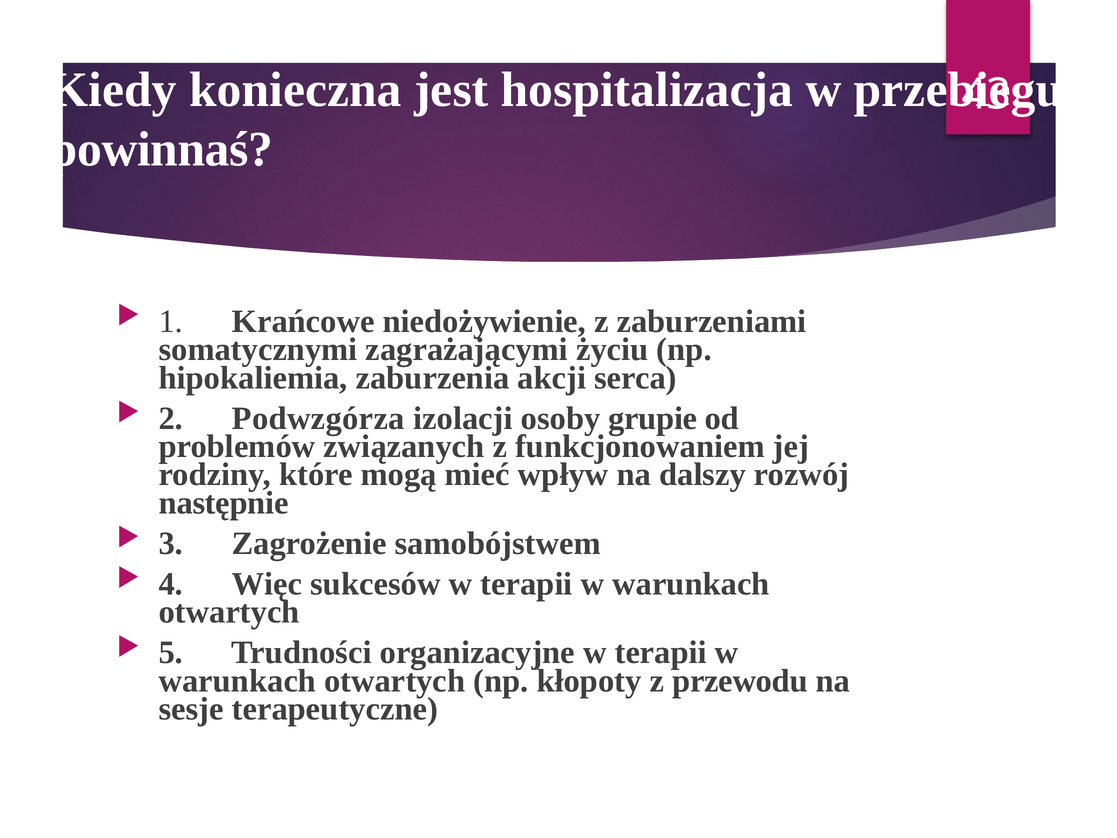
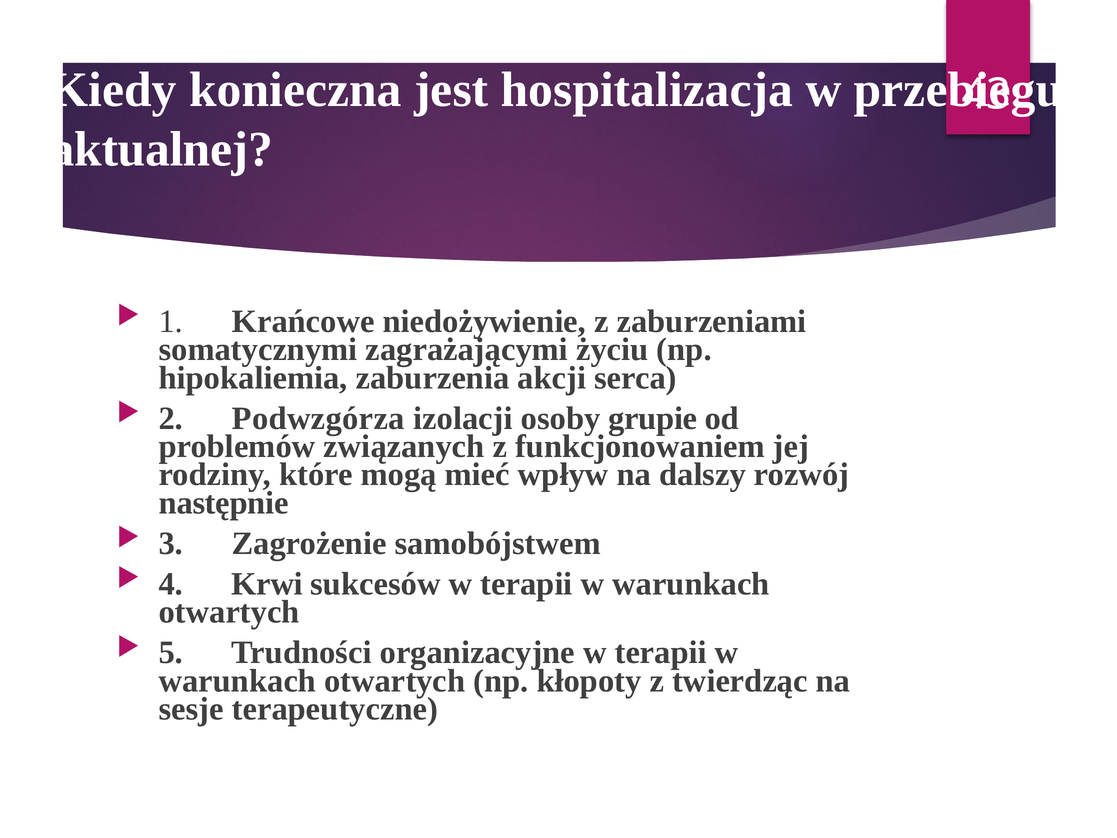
powinnaś: powinnaś -> aktualnej (161, 149)
Więc: Więc -> Krwi (267, 584)
przewodu: przewodu -> twierdząc (740, 681)
